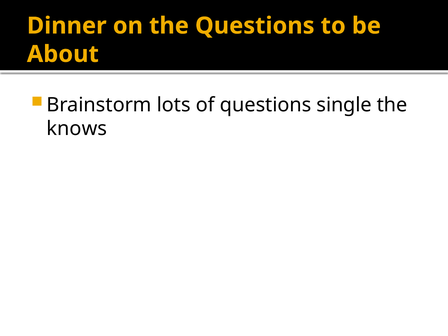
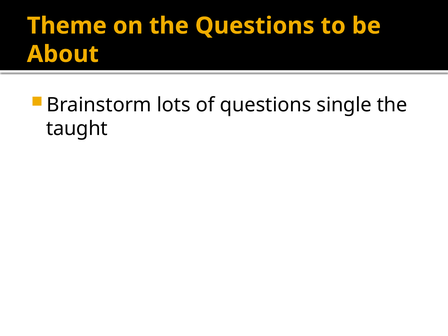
Dinner: Dinner -> Theme (67, 26)
knows: knows -> taught (77, 129)
